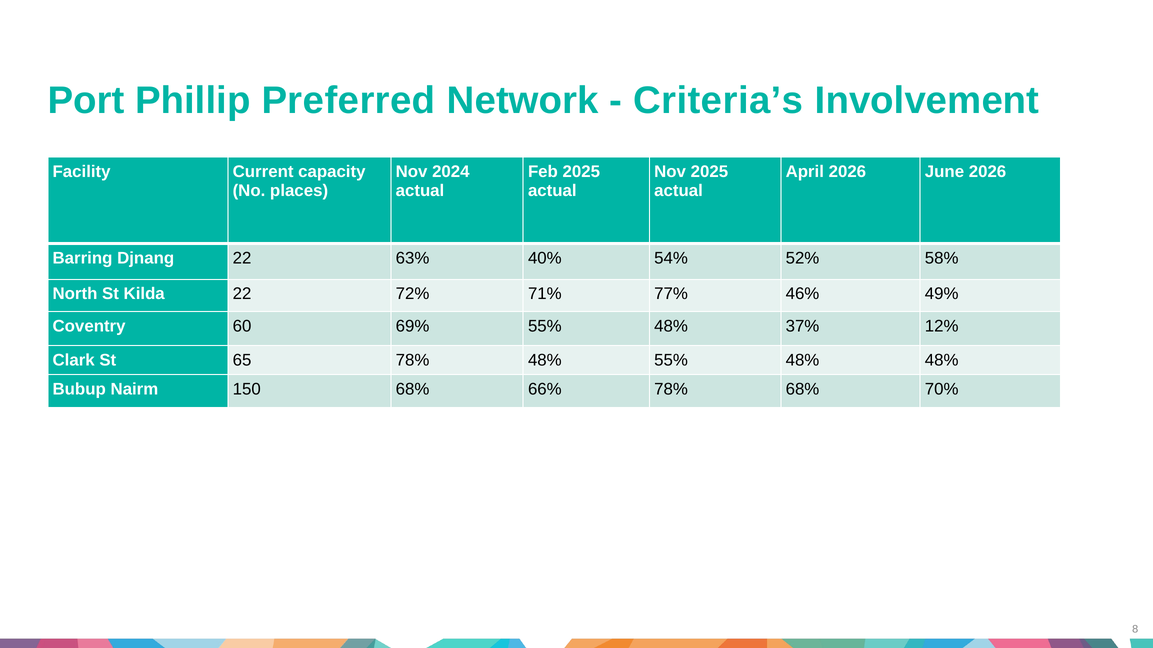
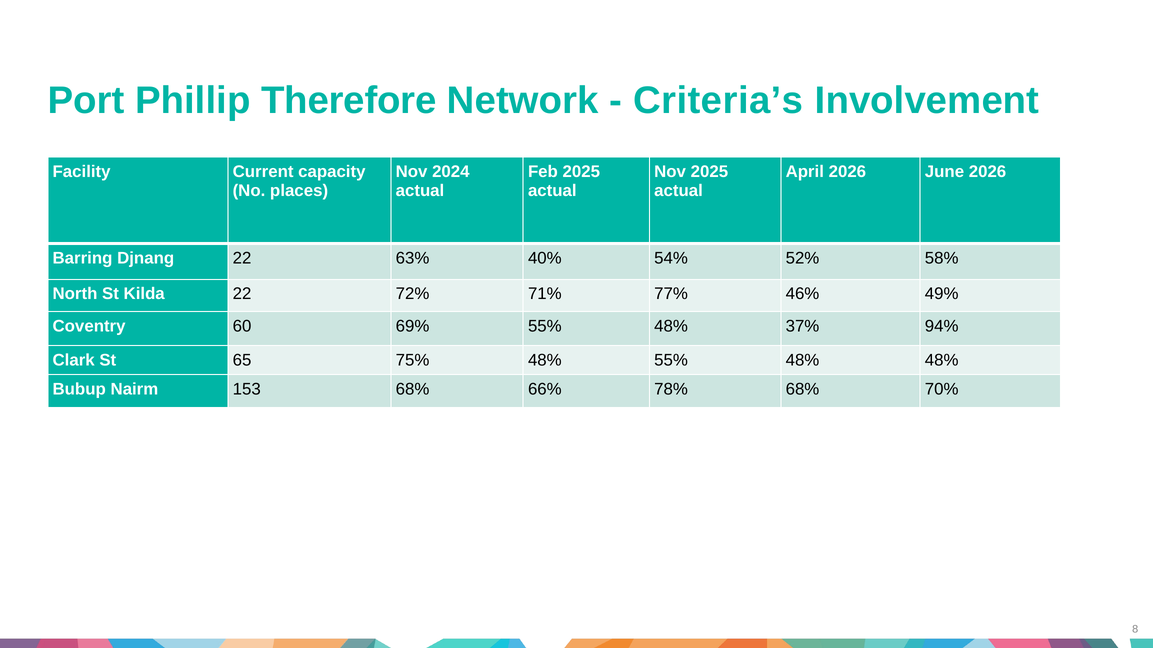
Preferred: Preferred -> Therefore (349, 101)
12%: 12% -> 94% (942, 326)
65 78%: 78% -> 75% (413, 360)
150: 150 -> 153 (247, 389)
